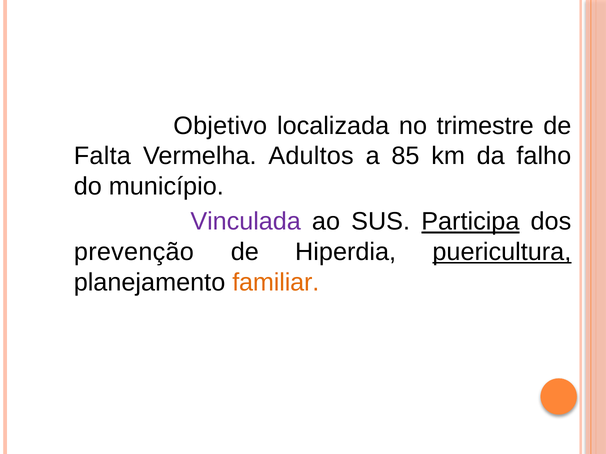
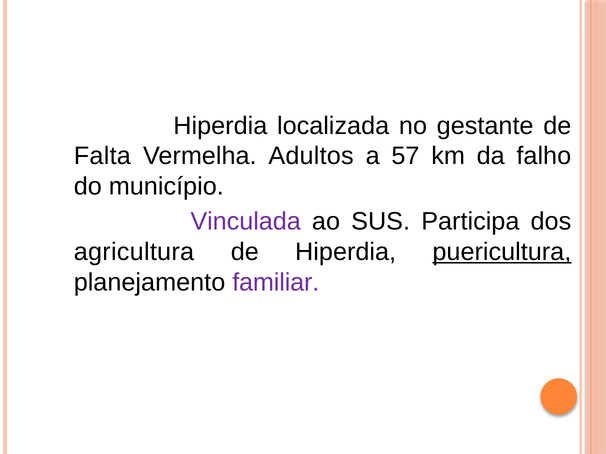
Objetivo: Objetivo -> Hiperdia (220, 126)
trimestre: trimestre -> gestante (485, 126)
85: 85 -> 57 (405, 156)
Participa underline: present -> none (470, 222)
prevenção: prevenção -> agricultura (134, 252)
familiar colour: orange -> purple (276, 283)
